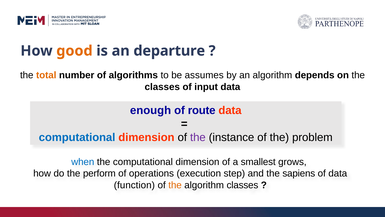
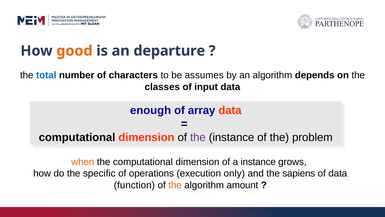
total colour: orange -> blue (46, 75)
algorithms: algorithms -> characters (133, 75)
route: route -> array (202, 110)
computational colour: blue -> black (77, 137)
when colour: blue -> orange (83, 162)
a smallest: smallest -> instance (258, 162)
perform: perform -> specific (99, 173)
step: step -> only (234, 173)
algorithm classes: classes -> amount (242, 185)
